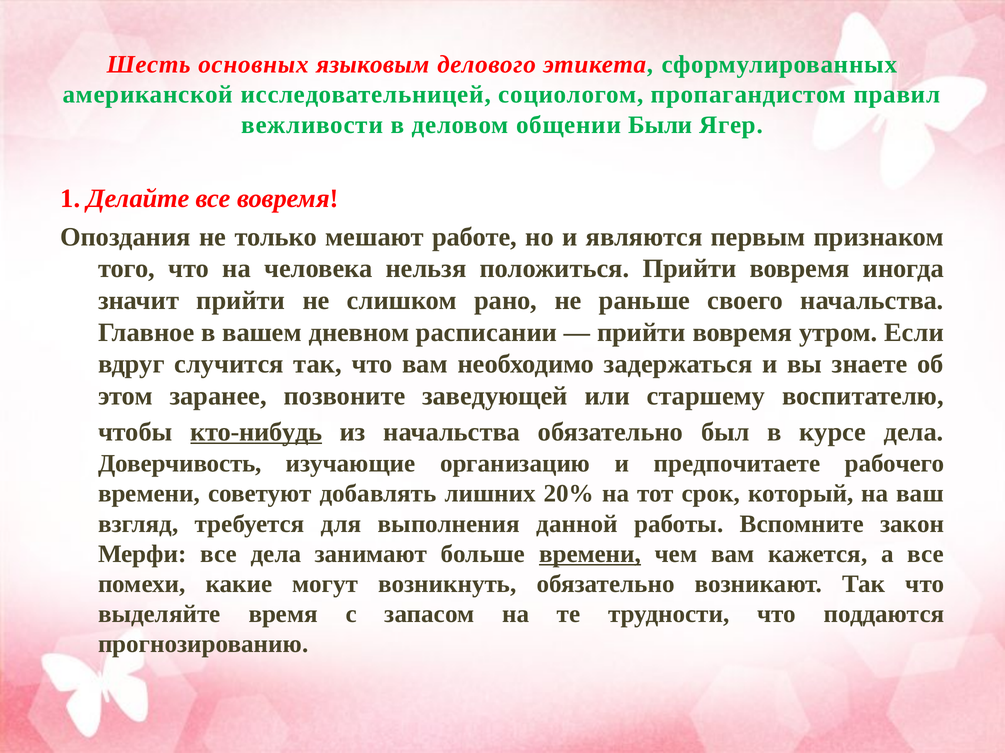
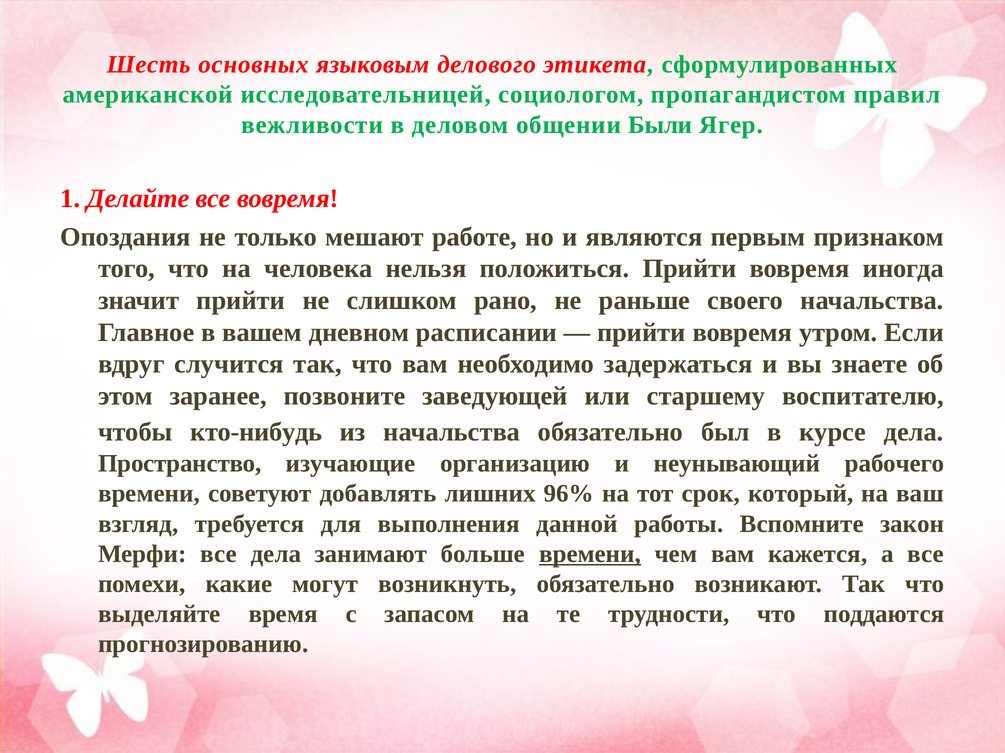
кто-нибудь underline: present -> none (256, 432)
Доверчивость: Доверчивость -> Пространство (180, 464)
предпочитаете: предпочитаете -> неунывающий (737, 464)
20%: 20% -> 96% (569, 494)
